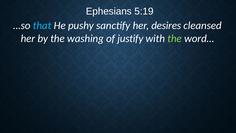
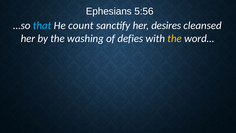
5:19: 5:19 -> 5:56 (144, 11)
pushy: pushy -> count (81, 25)
justify: justify -> defies (130, 38)
the colour: light green -> yellow (175, 38)
